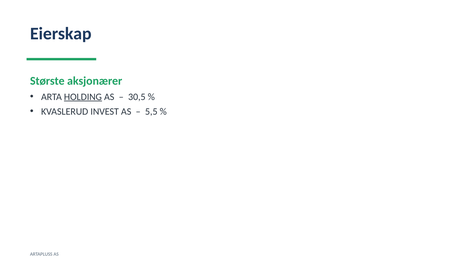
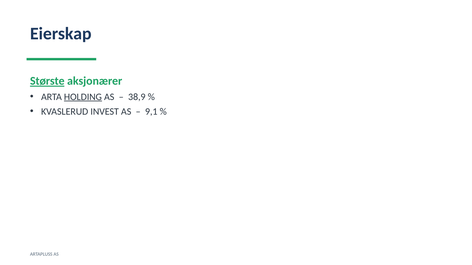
Største underline: none -> present (47, 81)
30,5: 30,5 -> 38,9 (137, 97)
5,5: 5,5 -> 9,1 (151, 112)
